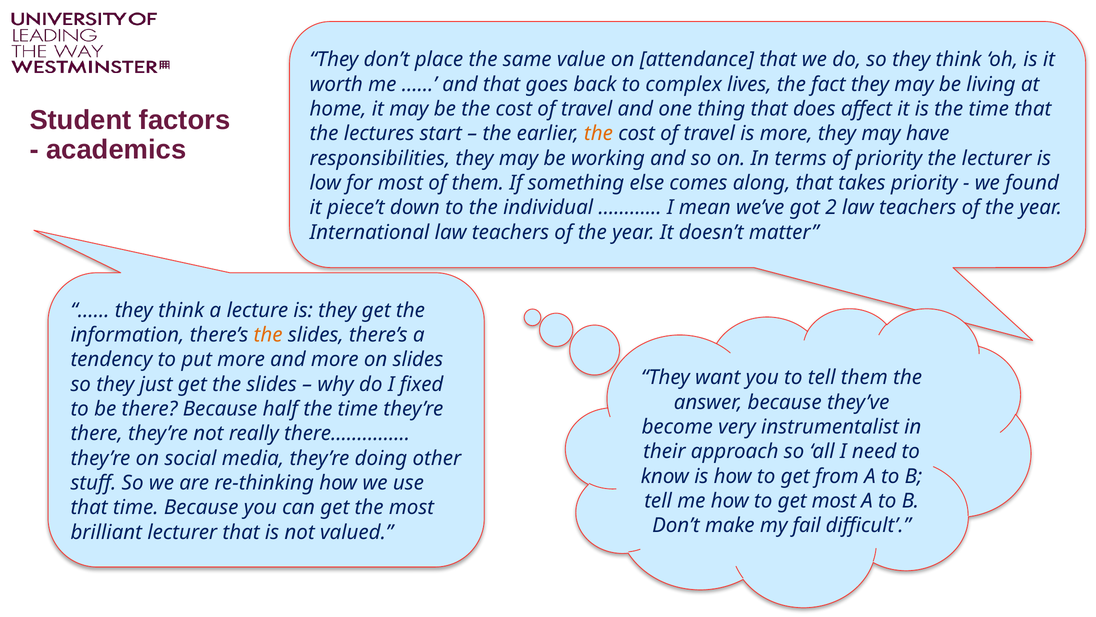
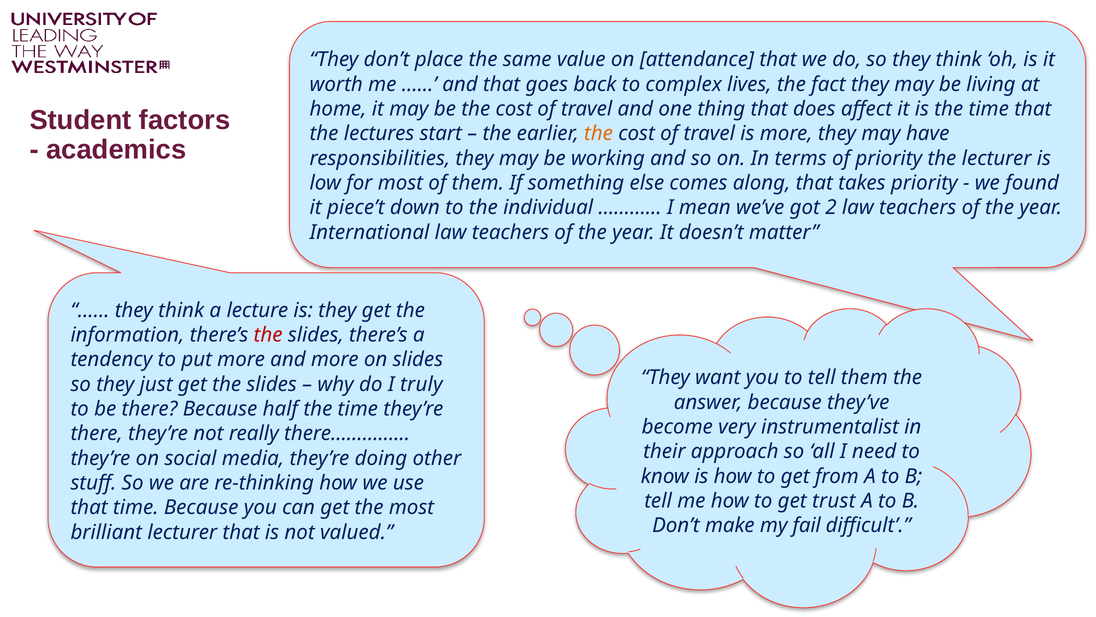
the colour: orange -> red (268, 335)
fixed: fixed -> truly (421, 384)
get most: most -> trust (834, 501)
